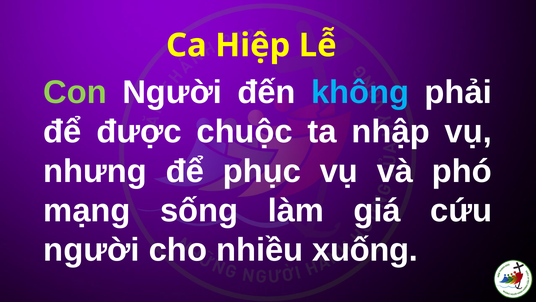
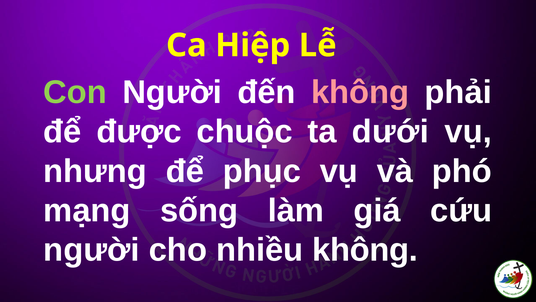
không colour: light blue -> pink (360, 92)
nhập: nhập -> dưới (390, 132)
nhiều xuống: xuống -> không (365, 250)
